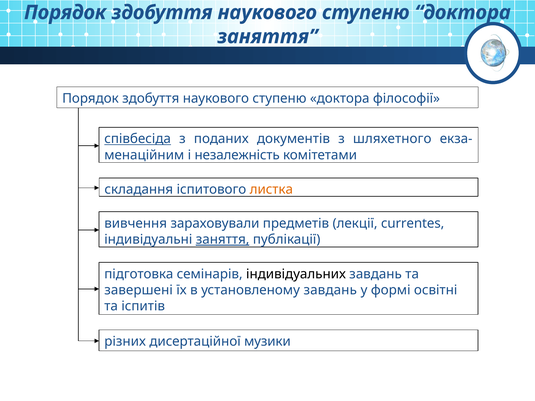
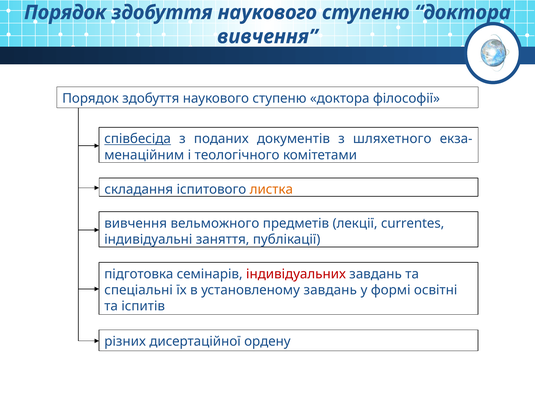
заняття: заняття -> вивчення (267, 37)
незалежність: незалежність -> теологічного (237, 155)
зараховували: зараховували -> вельможного (215, 223)
заняття underline: present -> none (223, 240)
індивідуальних colour: black -> red (296, 274)
завершені: завершені -> спеціальні (139, 290)
музики: музики -> ордену (267, 342)
